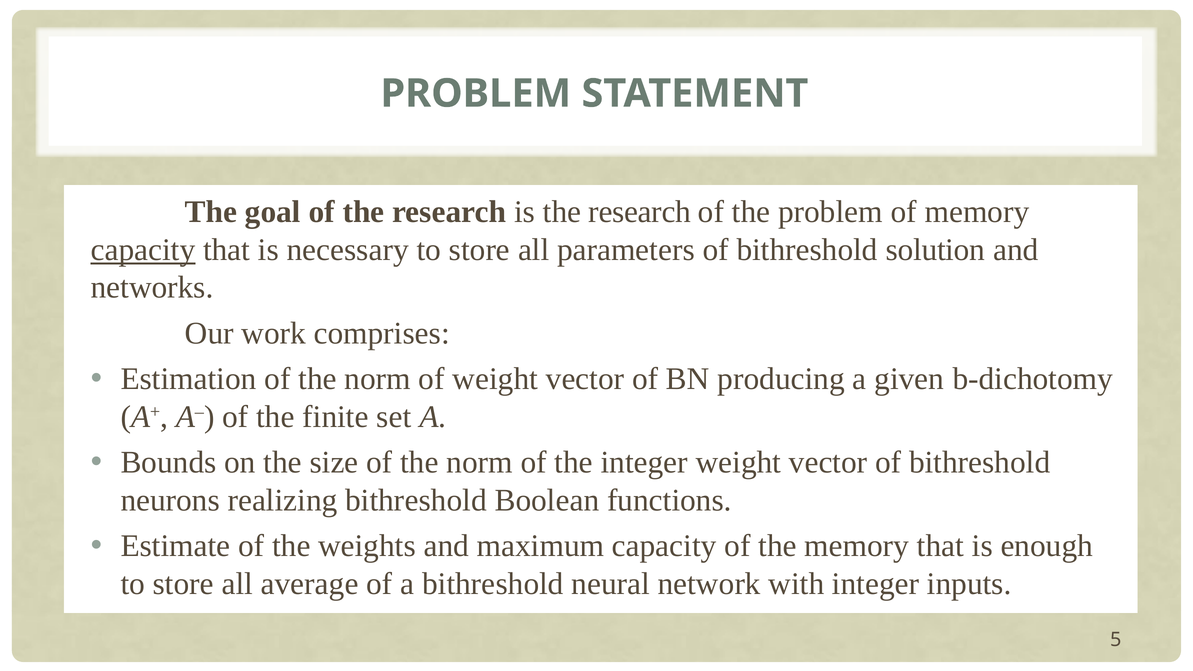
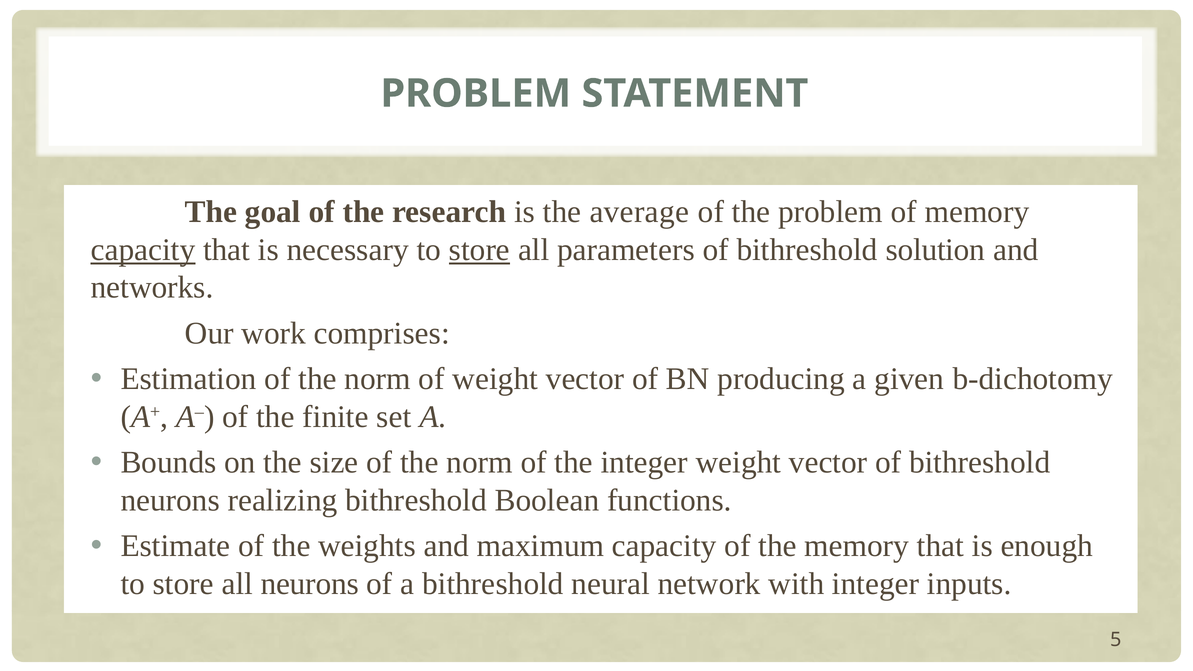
is the research: research -> average (639, 212)
store underline: none -> present (479, 250)
all average: average -> neurons (310, 584)
